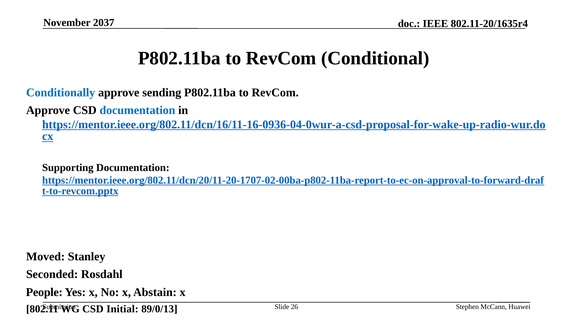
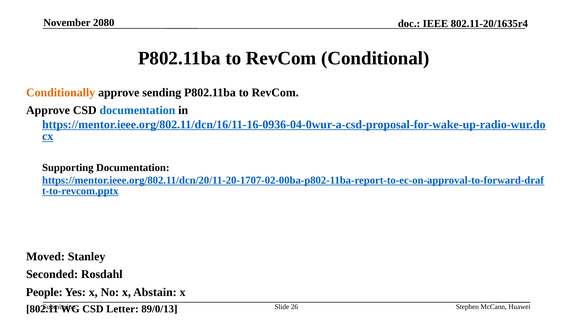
2037: 2037 -> 2080 (104, 23)
Conditionally colour: blue -> orange (61, 92)
Initial: Initial -> Letter (122, 309)
